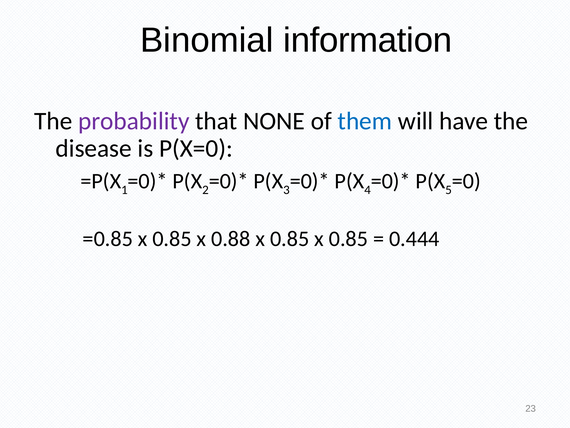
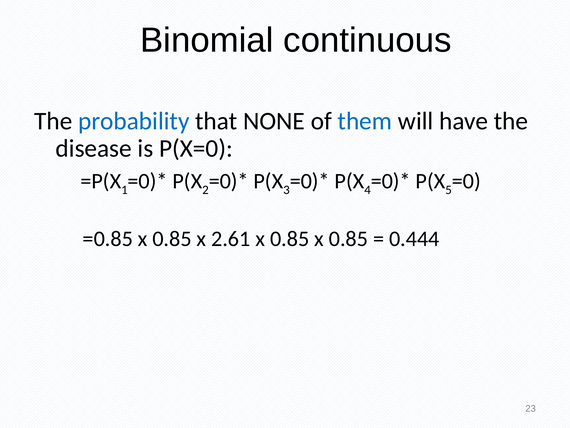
information: information -> continuous (368, 40)
probability colour: purple -> blue (134, 121)
0.88: 0.88 -> 2.61 (231, 238)
